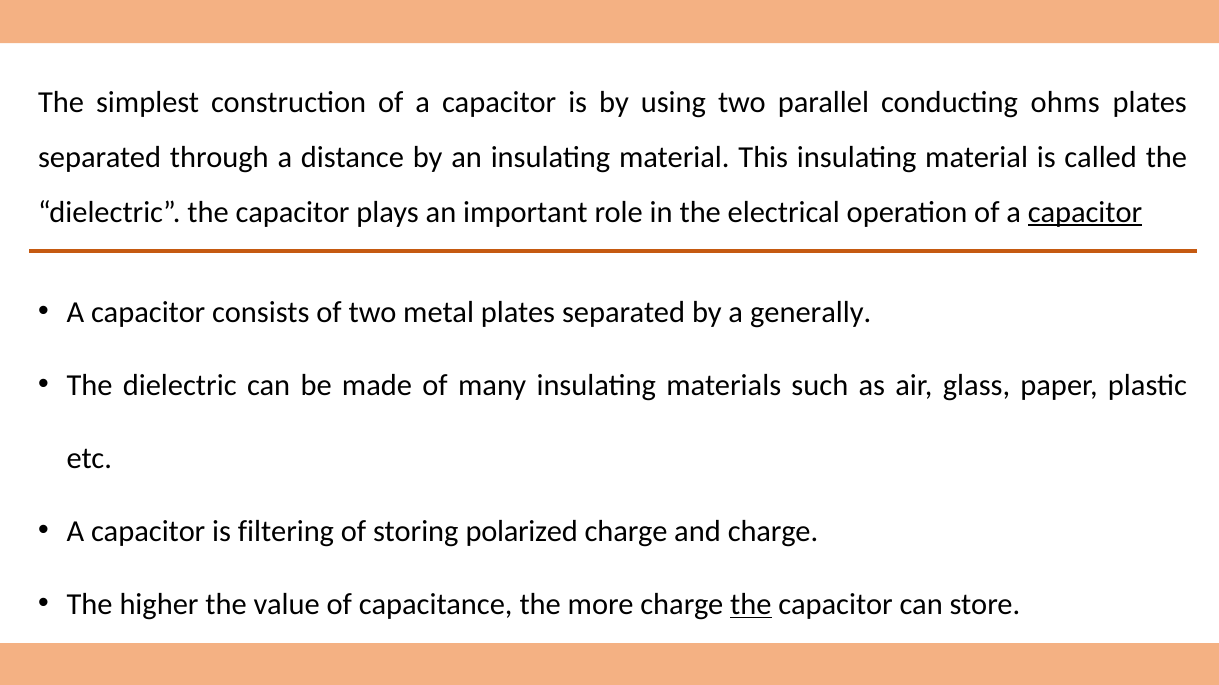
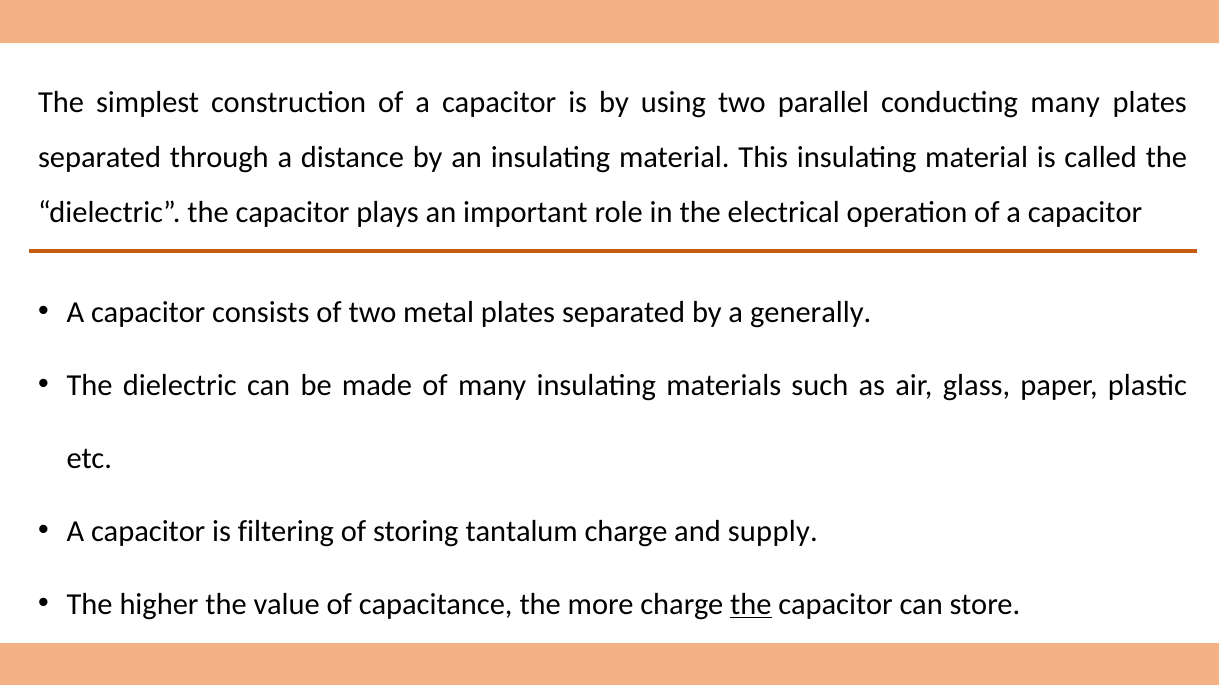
conducting ohms: ohms -> many (1065, 103)
capacitor underline: present -> none (1085, 212)
polarized: polarized -> tantalum (522, 532)
and charge: charge -> supply (773, 532)
